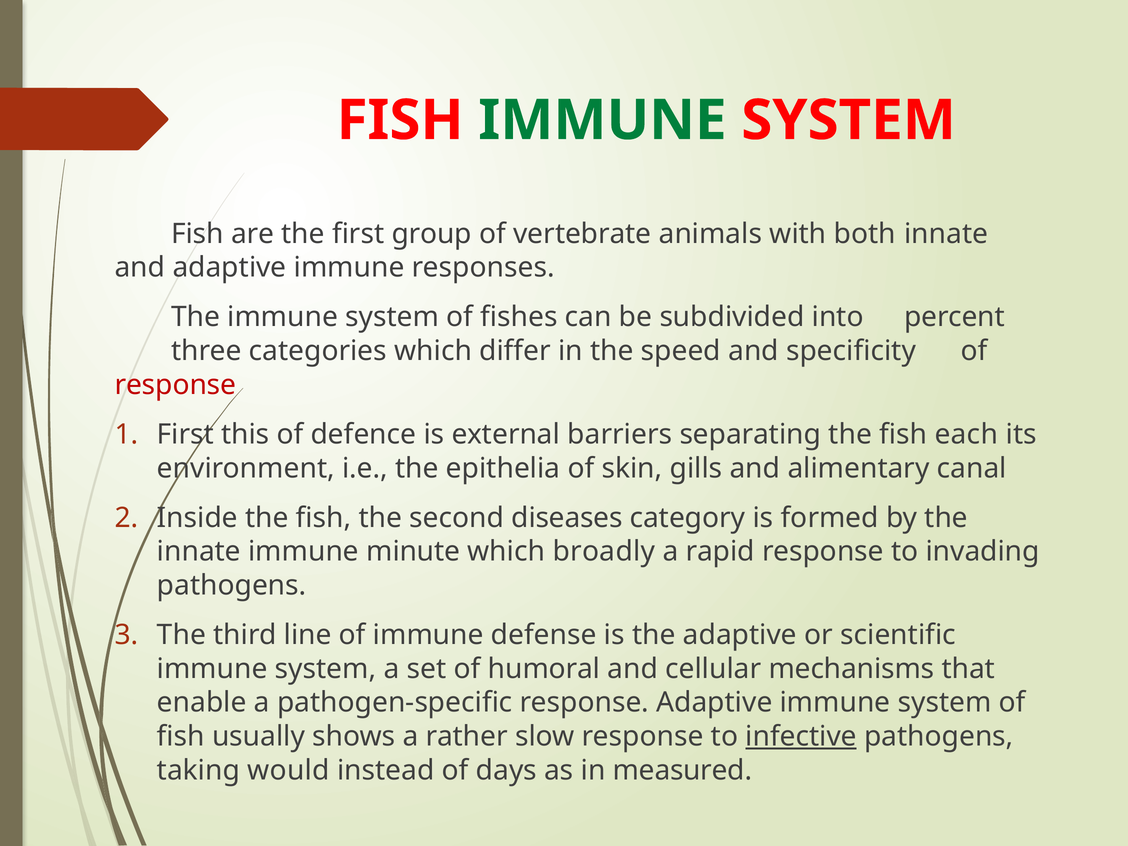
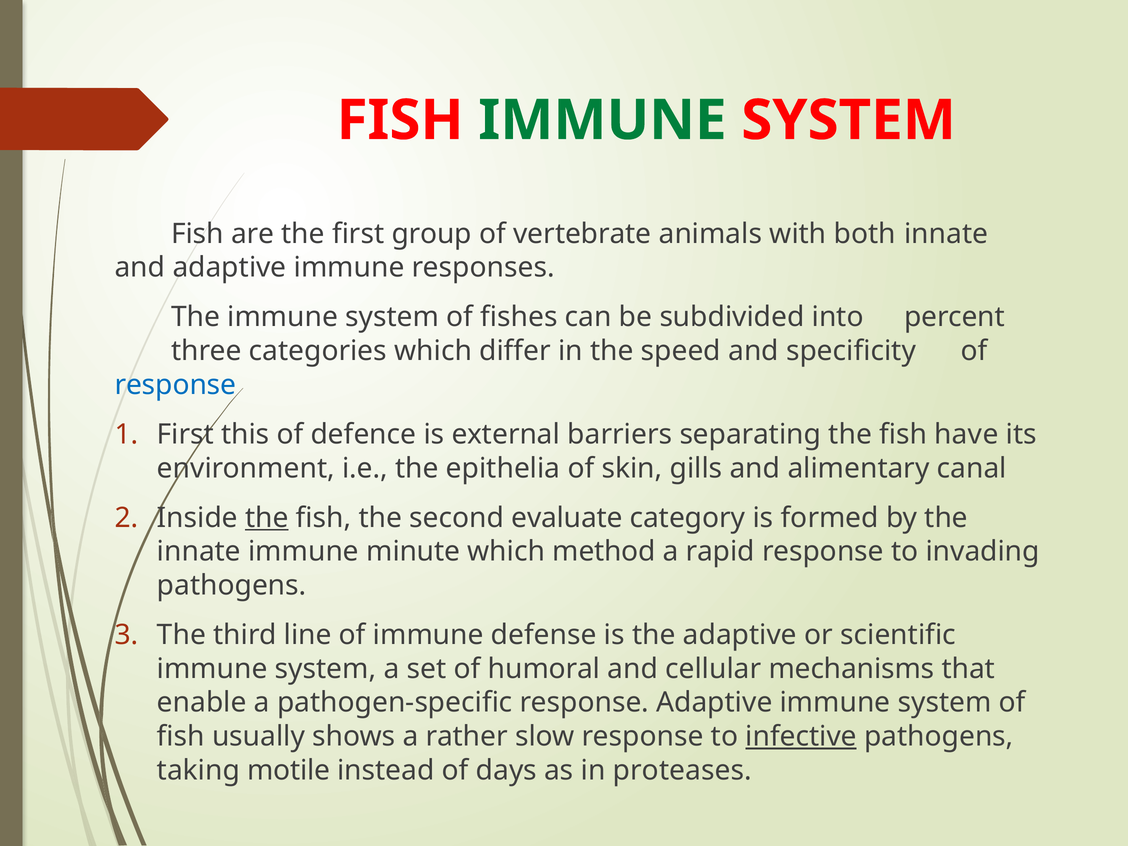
response colour: red -> blue (175, 385)
each: each -> have (966, 434)
the underline: none -> present (267, 518)
diseases: diseases -> evaluate (567, 518)
broadly: broadly -> method (604, 552)
would: would -> motile (289, 770)
measured: measured -> proteases (682, 770)
